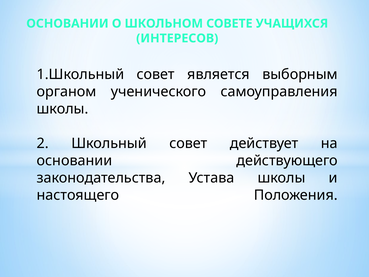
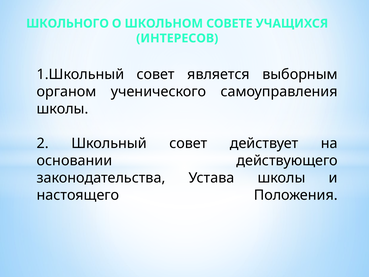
ОСНОВАНИИ: ОСНОВАНИИ -> ШКОЛЬНОГО (68, 24)
